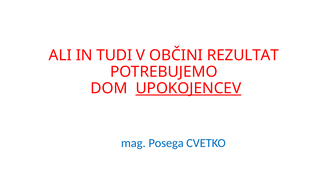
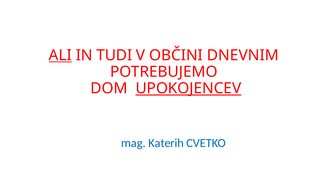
ALI underline: none -> present (60, 55)
REZULTAT: REZULTAT -> DNEVNIM (243, 55)
Posega: Posega -> Katerih (166, 144)
